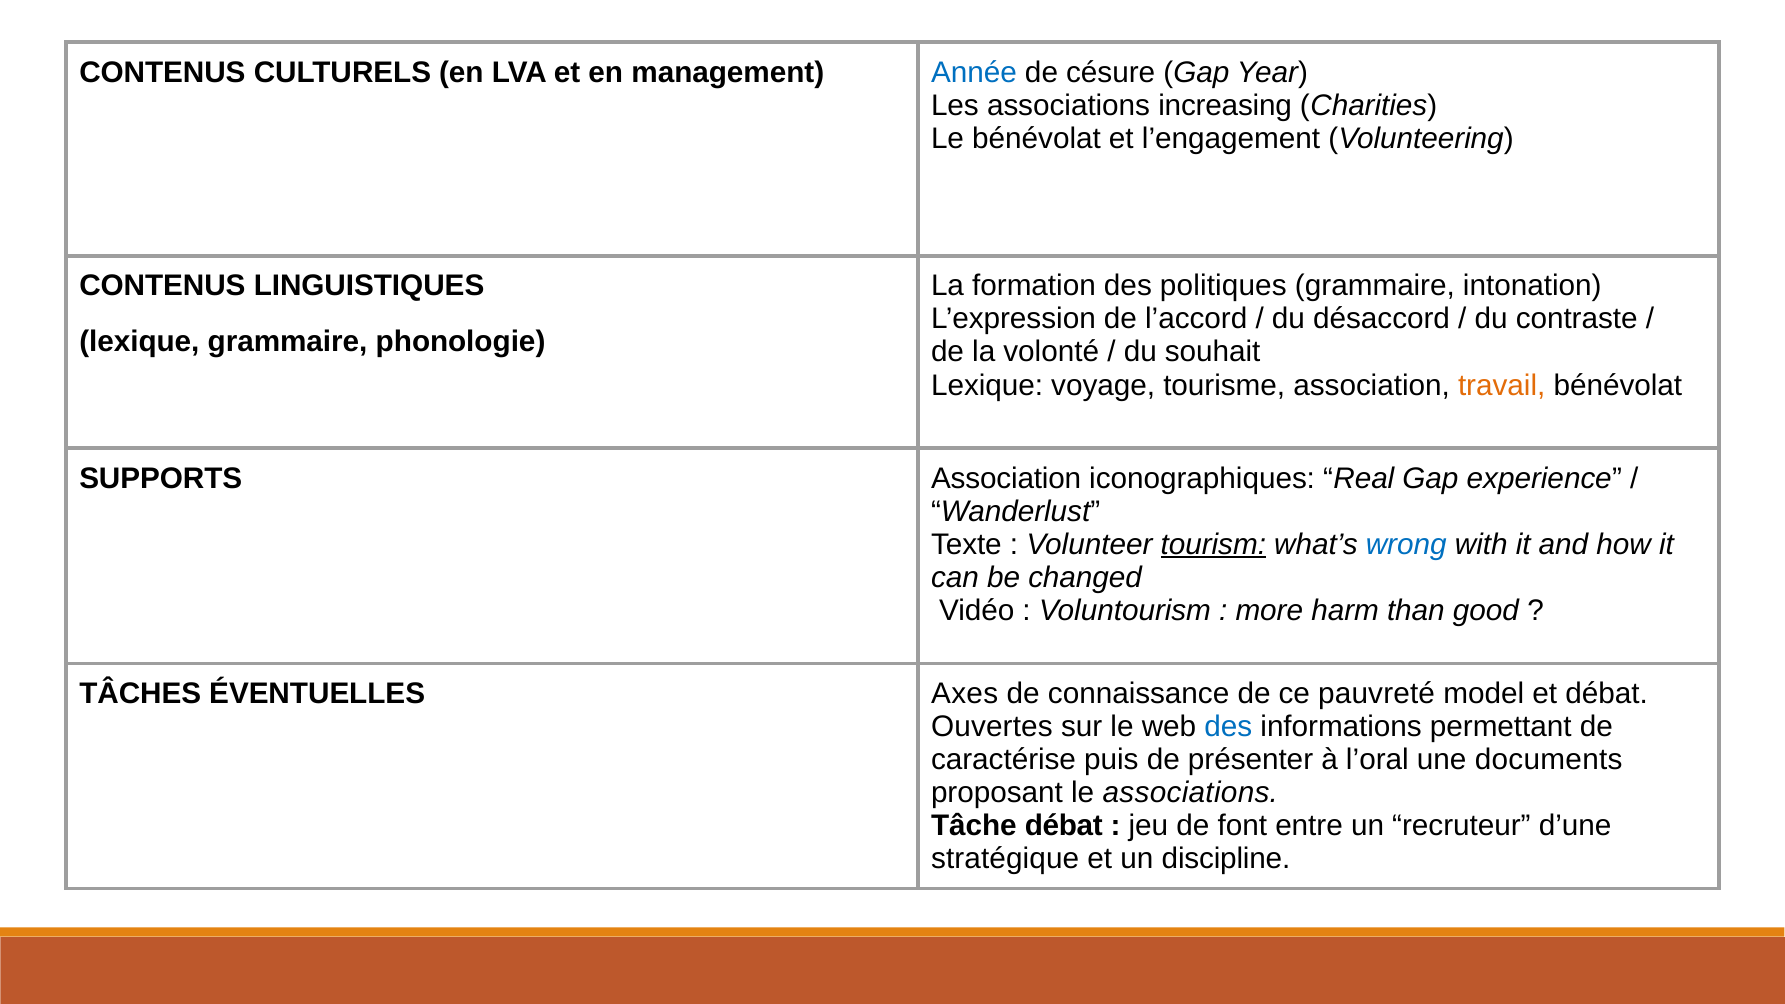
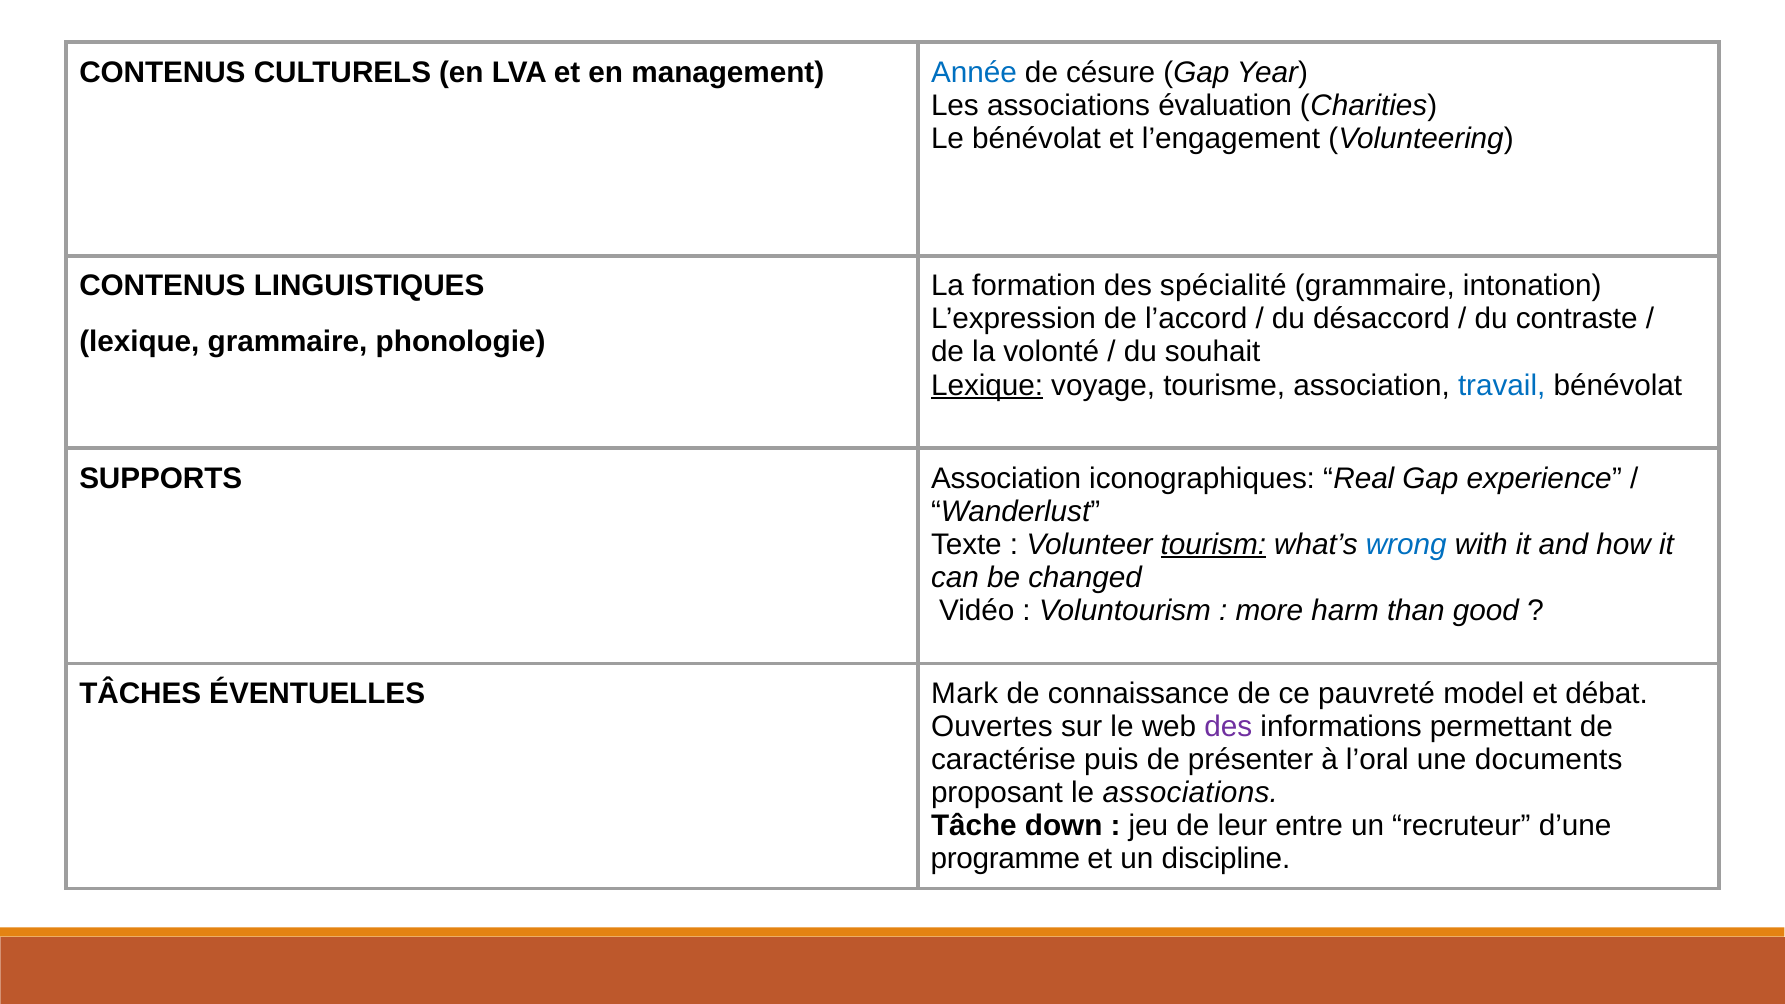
increasing: increasing -> évaluation (1225, 106)
politiques: politiques -> spécialité (1223, 286)
Lexique underline: none -> present (987, 385)
travail colour: orange -> blue (1502, 385)
Axes: Axes -> Mark (965, 694)
des colour: blue -> purple (1228, 727)
Tâche débat: débat -> down (1064, 826)
font: font -> leur (1242, 826)
stratégique: stratégique -> programme (1005, 859)
